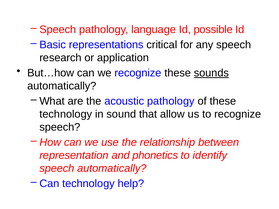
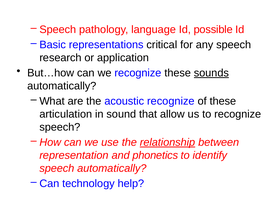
acoustic pathology: pathology -> recognize (171, 101)
technology: technology -> articulation (66, 114)
relationship underline: none -> present (168, 143)
